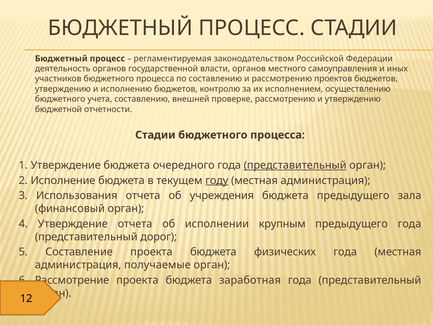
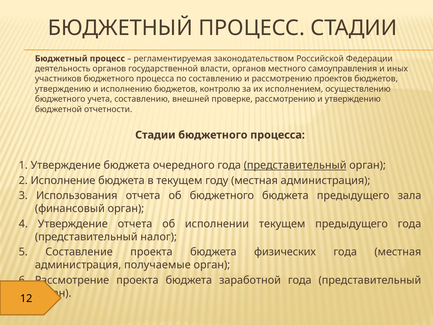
году underline: present -> none (217, 180)
об учреждения: учреждения -> бюджетного (222, 195)
исполнении крупным: крупным -> текущем (282, 224)
дорог: дорог -> налог (159, 237)
заработная: заработная -> заработной (250, 280)
